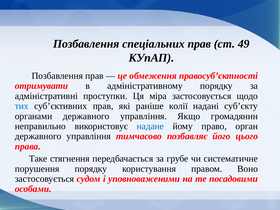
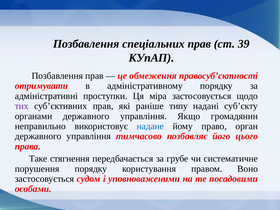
49: 49 -> 39 (244, 44)
тих colour: blue -> purple (22, 106)
колії: колії -> типу (178, 106)
